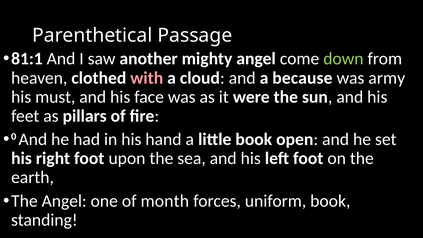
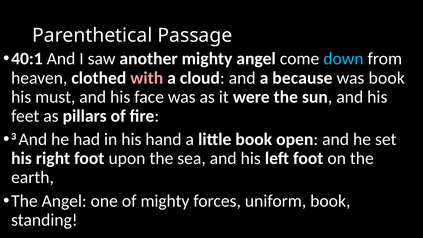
81:1: 81:1 -> 40:1 (27, 59)
down colour: light green -> light blue (343, 59)
was army: army -> book (387, 78)
0: 0 -> 3 (14, 137)
of month: month -> mighty (165, 201)
